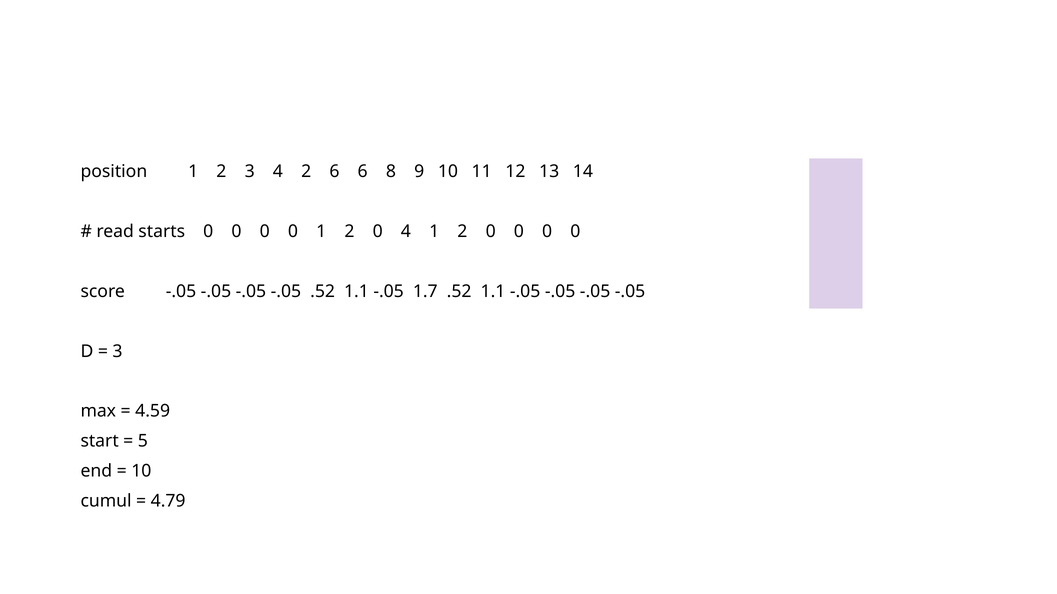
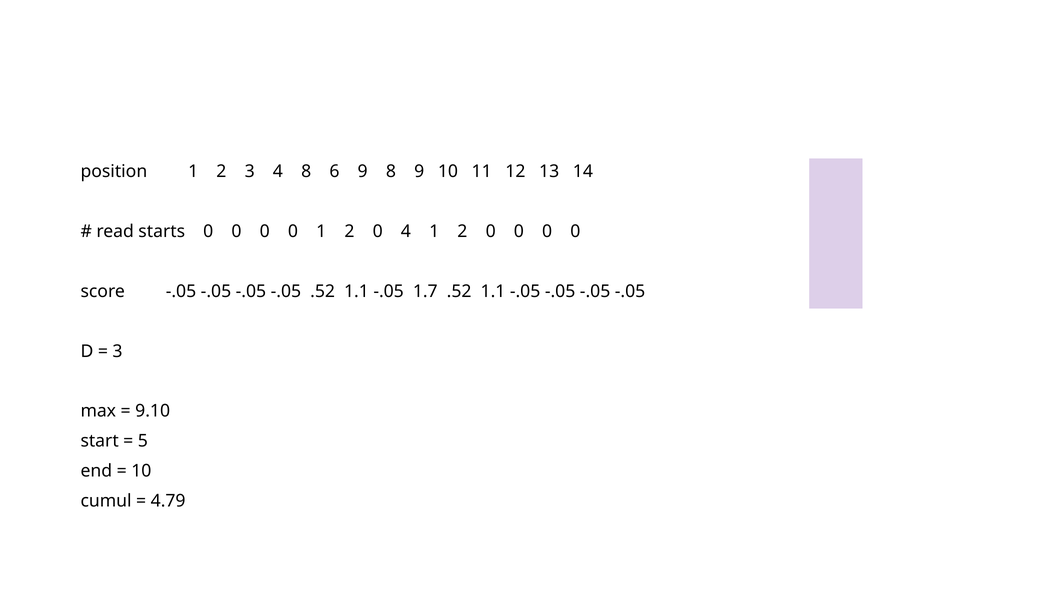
4 2: 2 -> 8 (306, 172)
6 6: 6 -> 9 (363, 172)
4.59: 4.59 -> 9.10 (153, 412)
